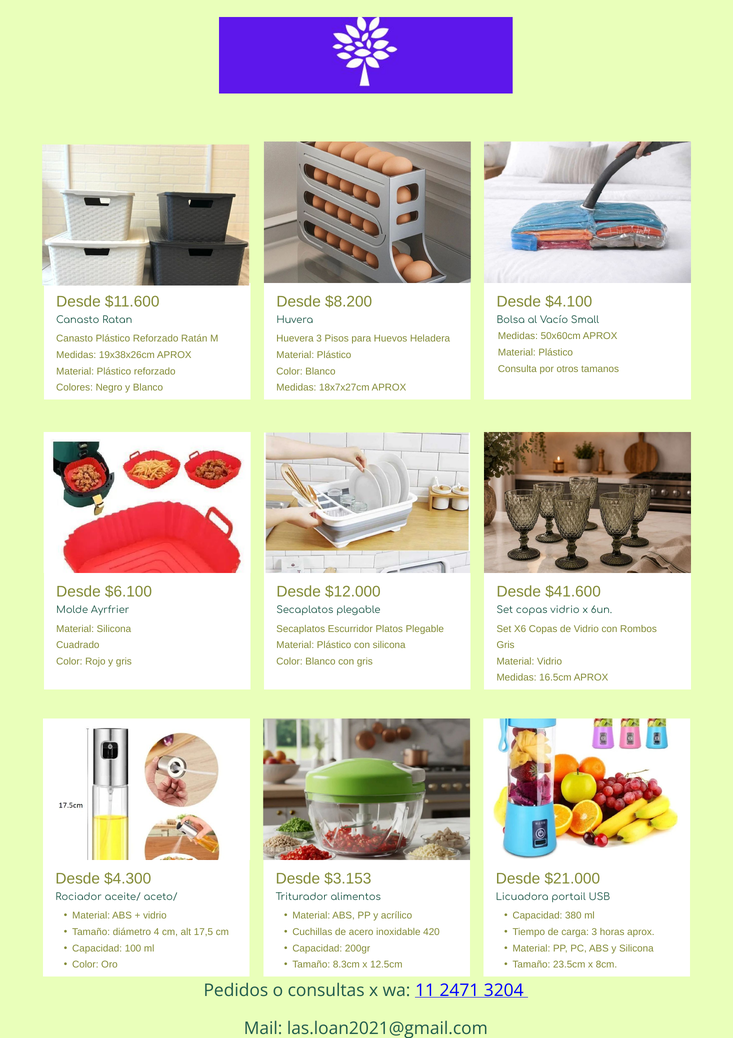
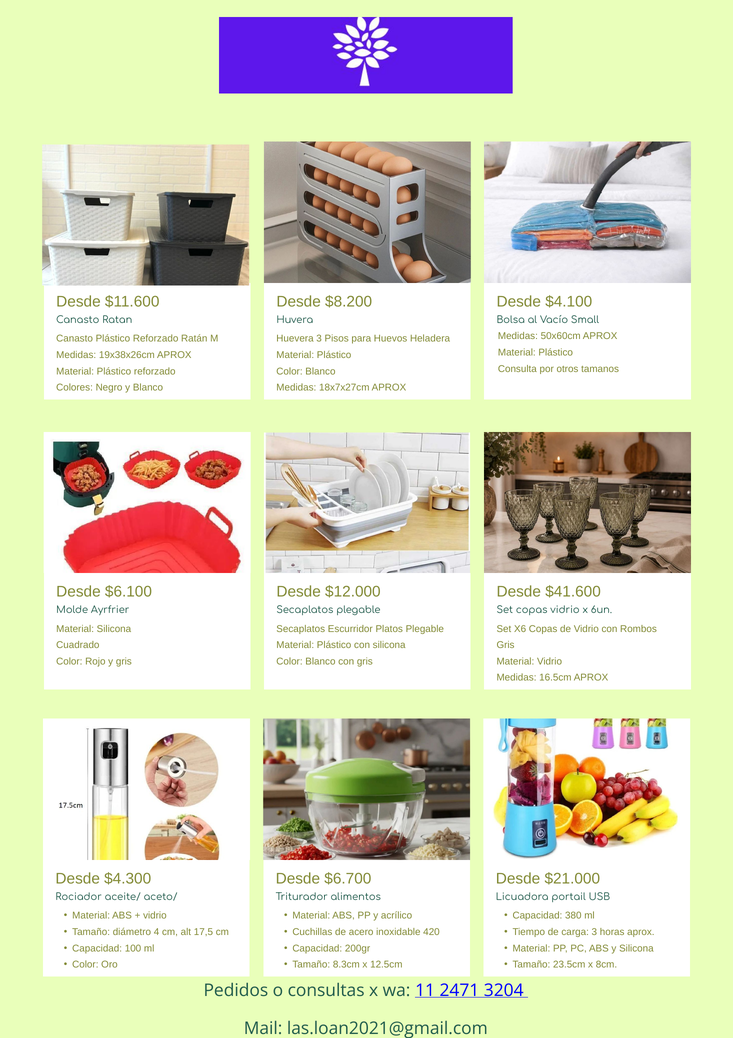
$3.153: $3.153 -> $6.700 (348, 879)
